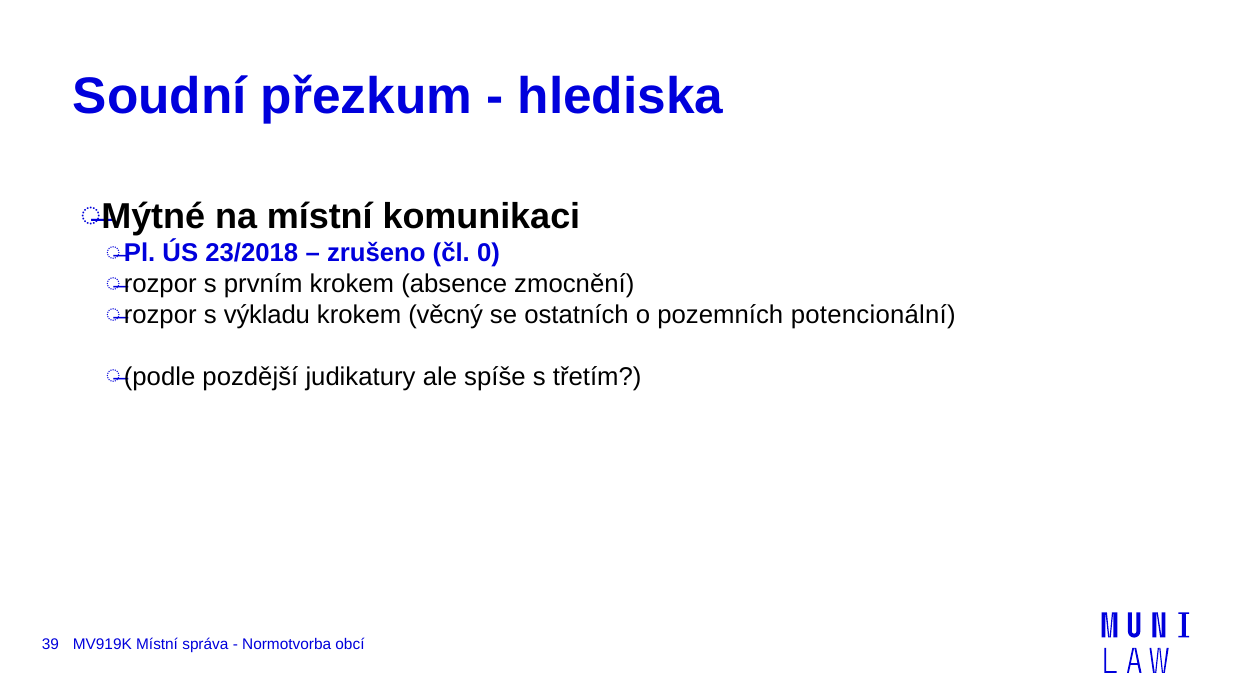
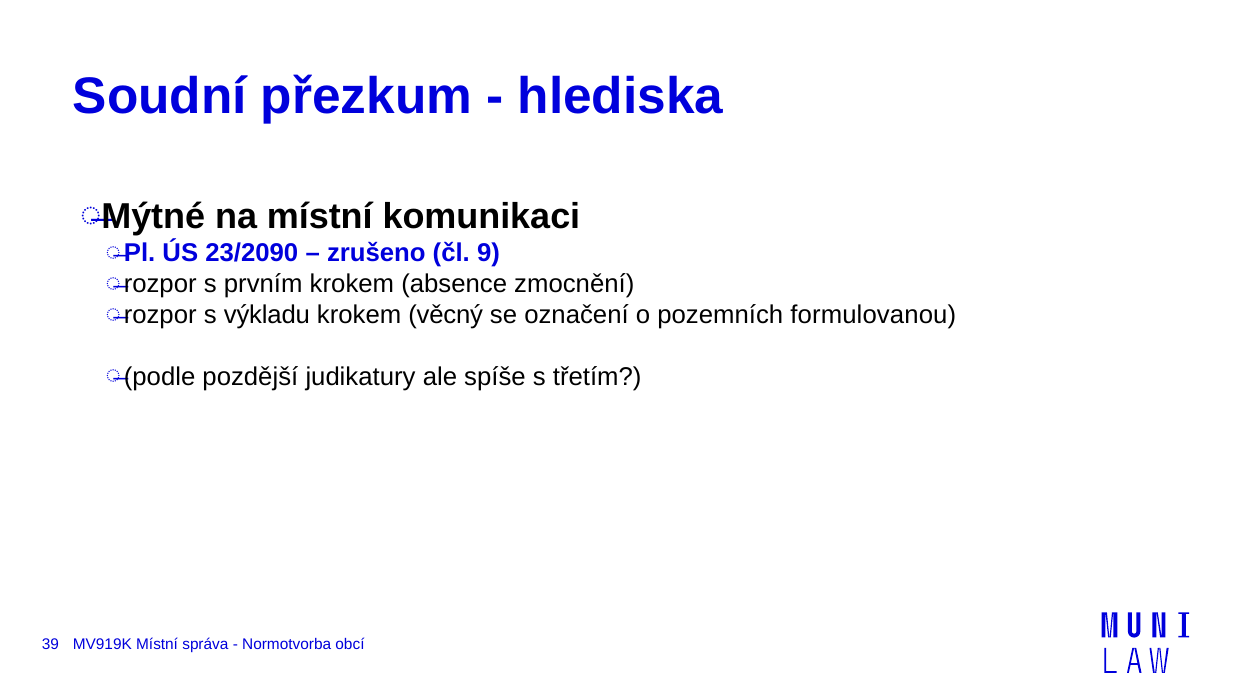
23/2018: 23/2018 -> 23/2090 (252, 253)
0: 0 -> 9 (488, 253)
ostatních: ostatních -> označení (577, 315)
potencionální: potencionální -> formulovanou (873, 315)
